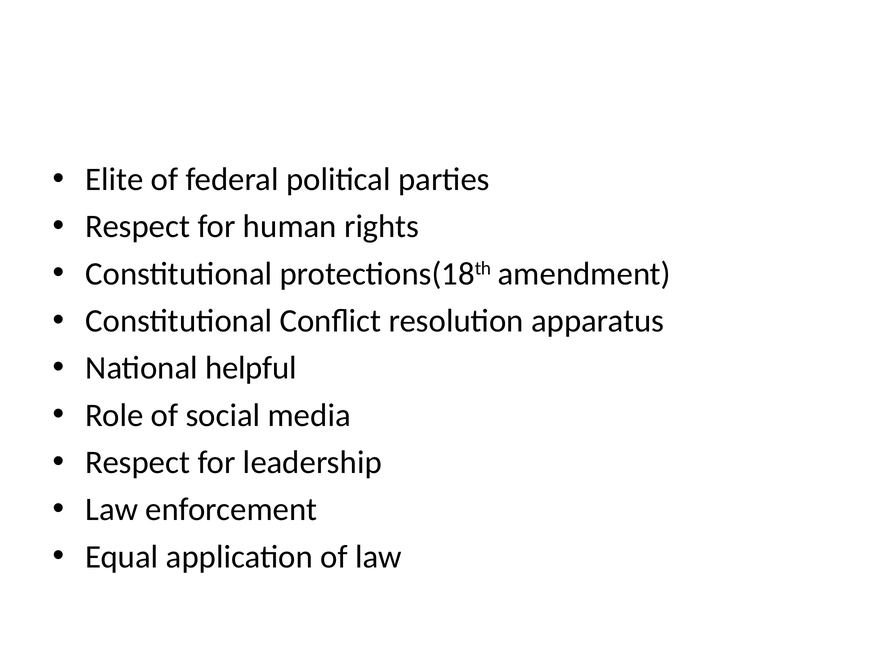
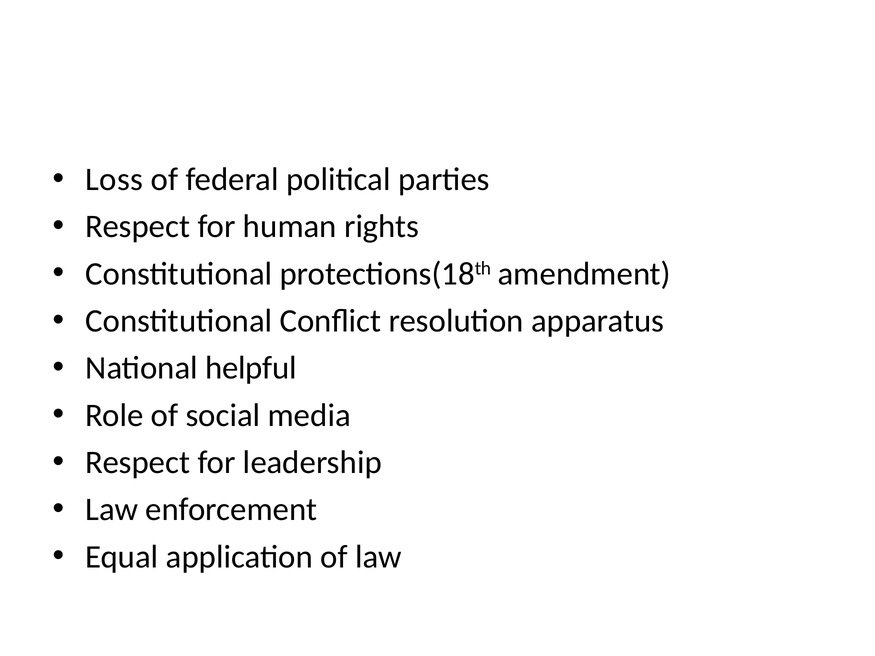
Elite: Elite -> Loss (114, 179)
